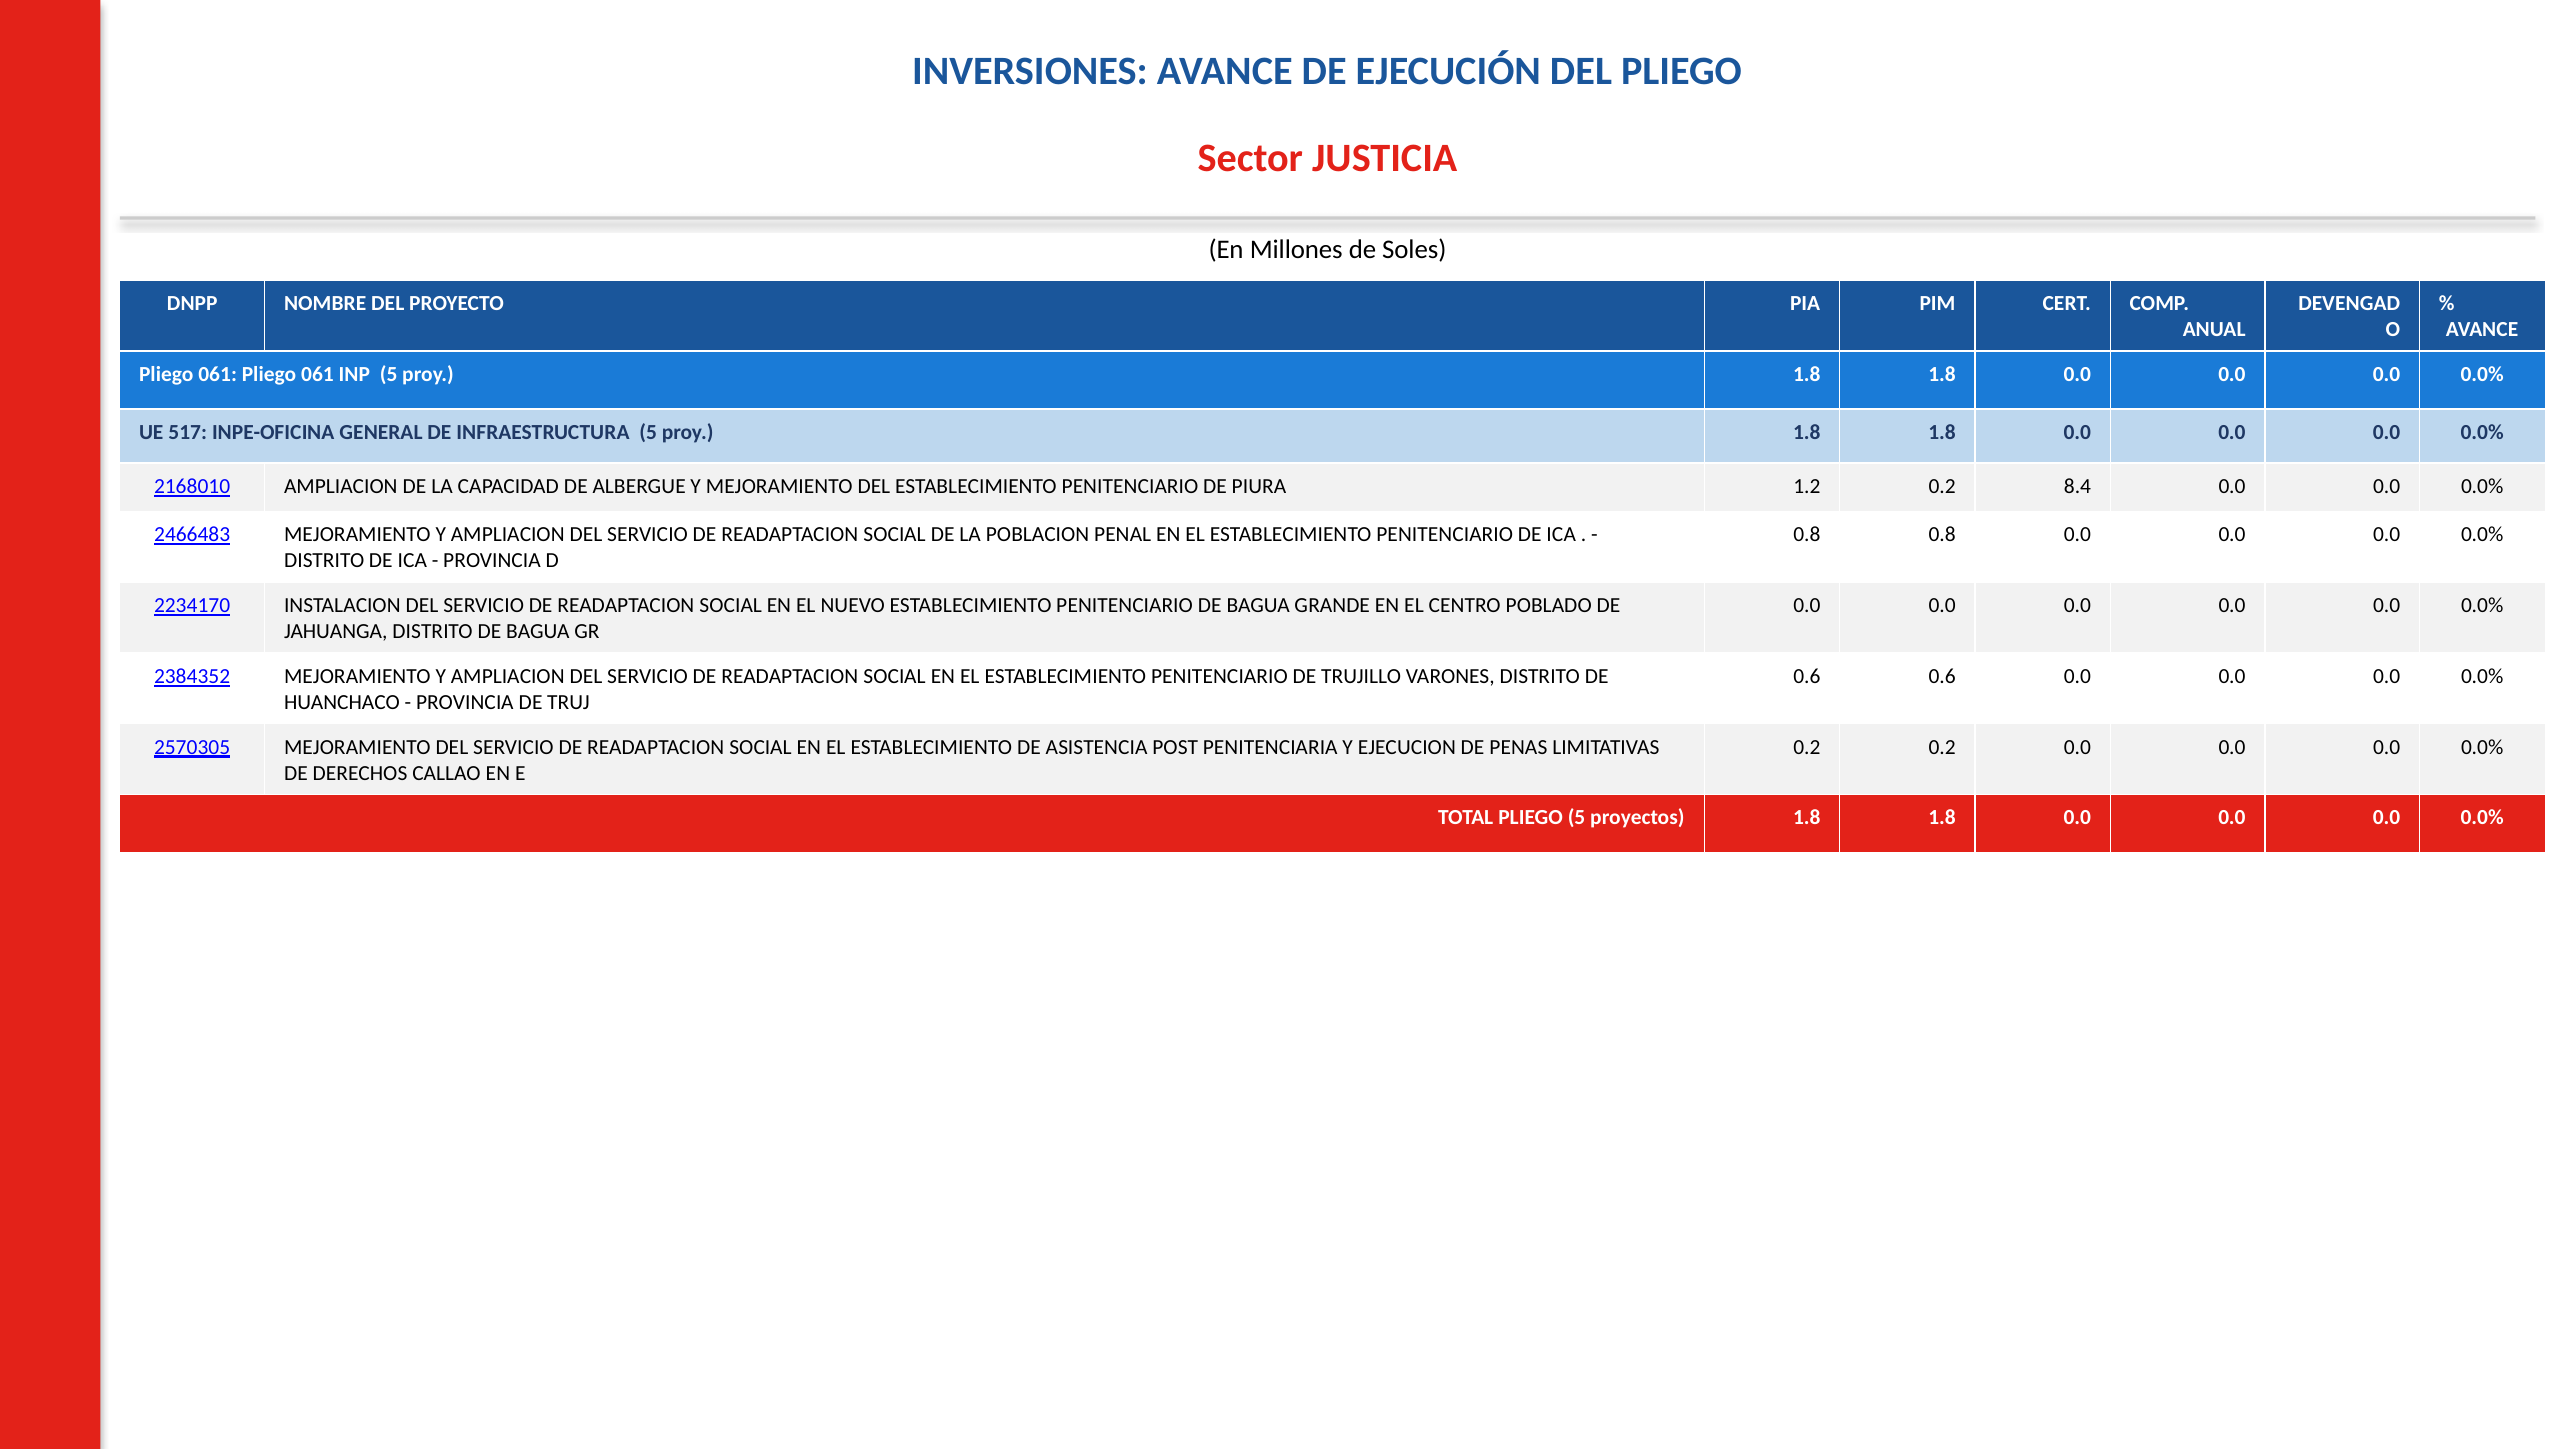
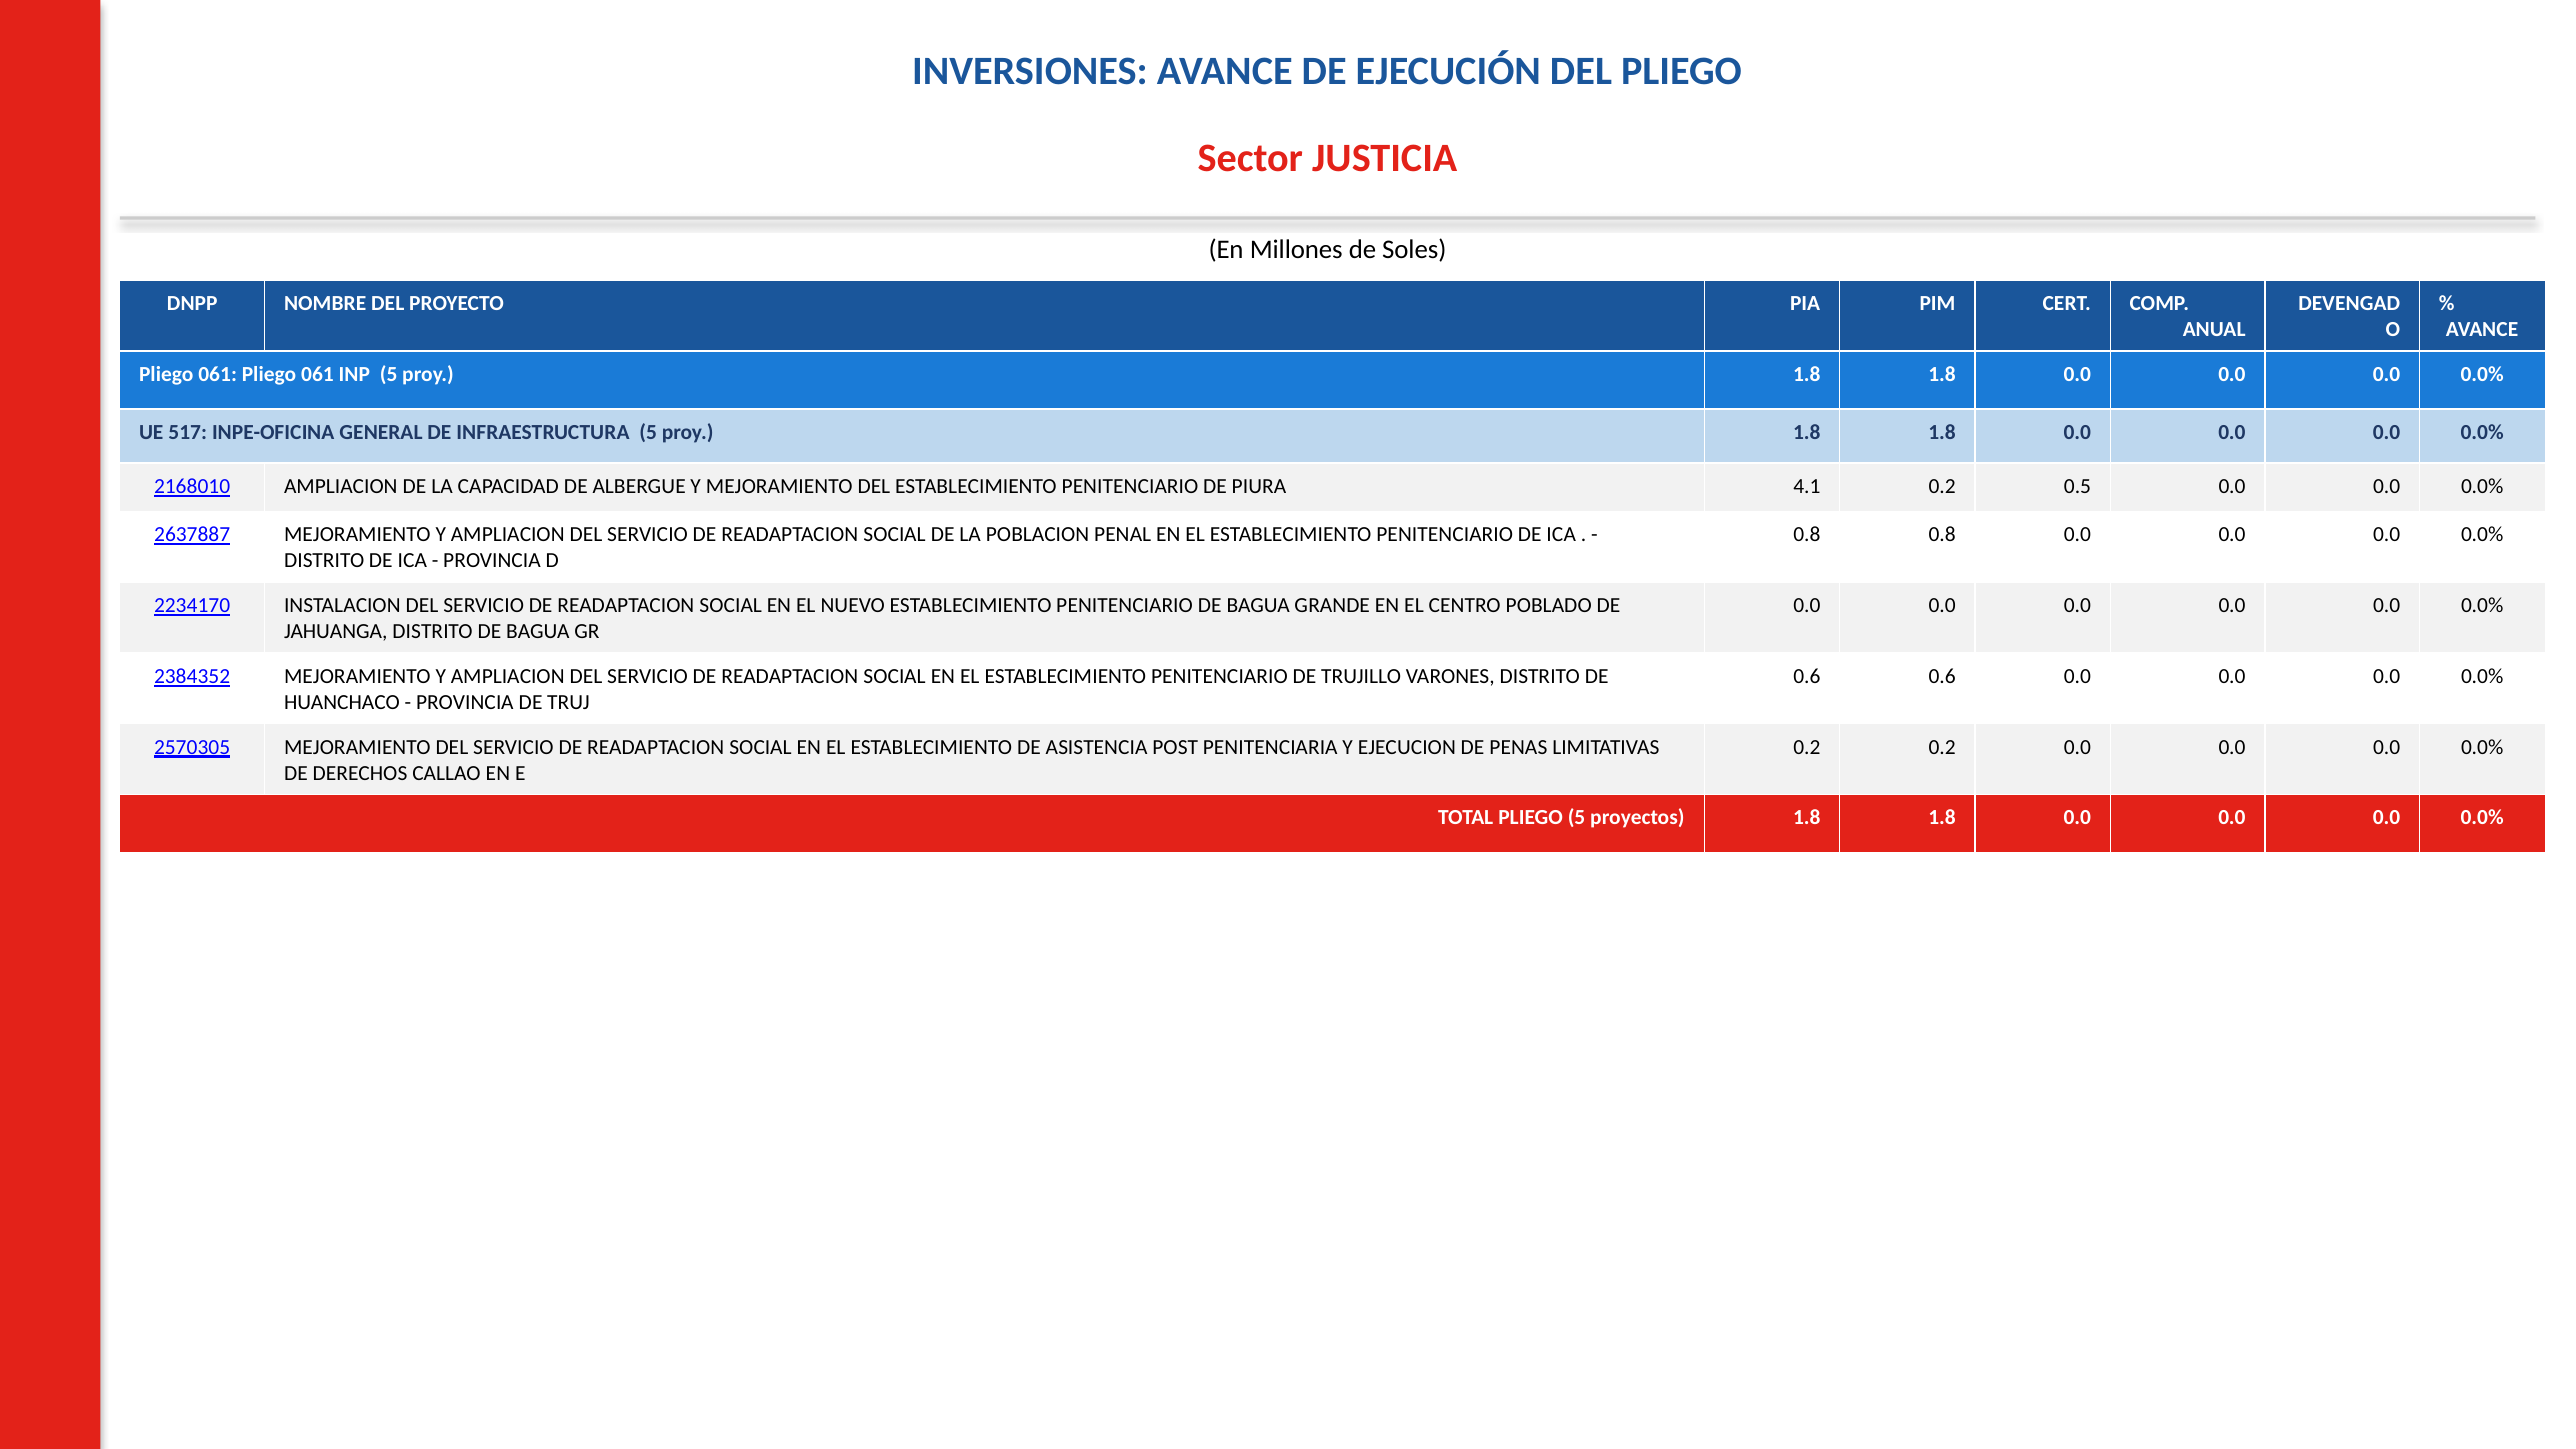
1.2: 1.2 -> 4.1 (1807, 486)
8.4: 8.4 -> 0.5 (2077, 486)
2466483: 2466483 -> 2637887 (192, 535)
